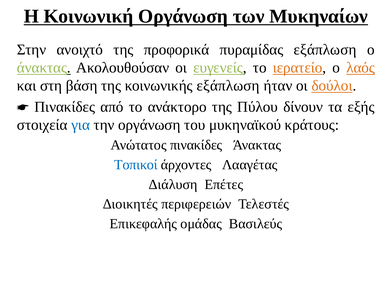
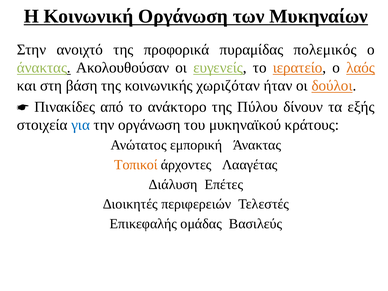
πυραμίδας εξάπλωση: εξάπλωση -> πολεμικός (325, 50)
κοινωνικής εξάπλωση: εξάπλωση -> χωριζόταν (228, 86)
Ανώτατος πινακίδες: πινακίδες -> εμπορική (196, 145)
Τοπικοί colour: blue -> orange (136, 165)
